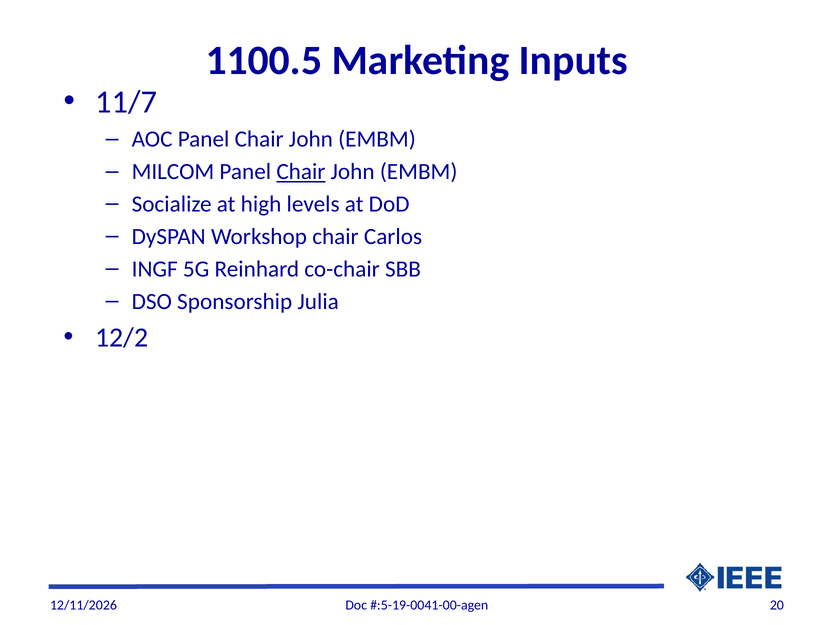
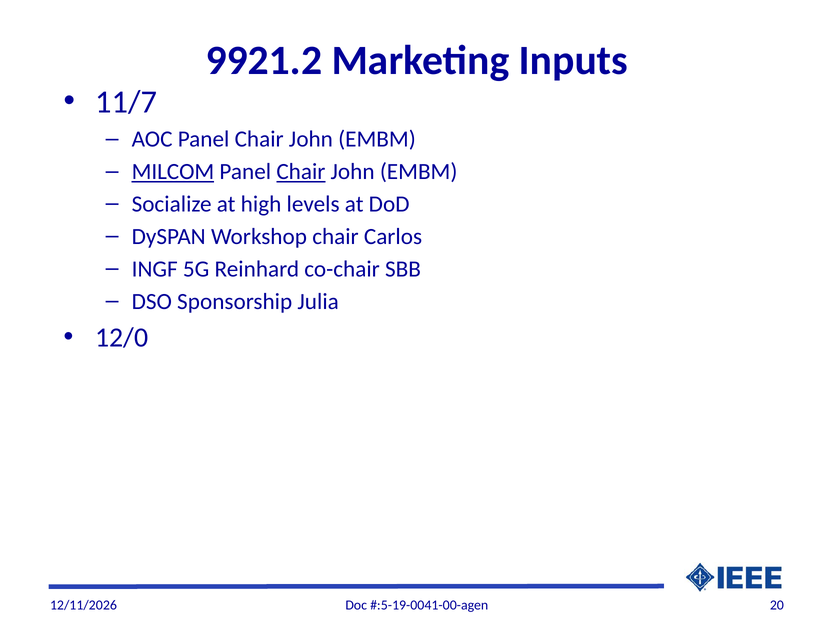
1100.5: 1100.5 -> 9921.2 (264, 61)
MILCOM underline: none -> present (173, 172)
12/2: 12/2 -> 12/0 (122, 338)
